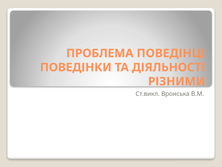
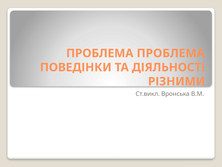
ПРОБЛЕМА ПОВЕДІНЦІ: ПОВЕДІНЦІ -> ПРОБЛЕМА (171, 53)
